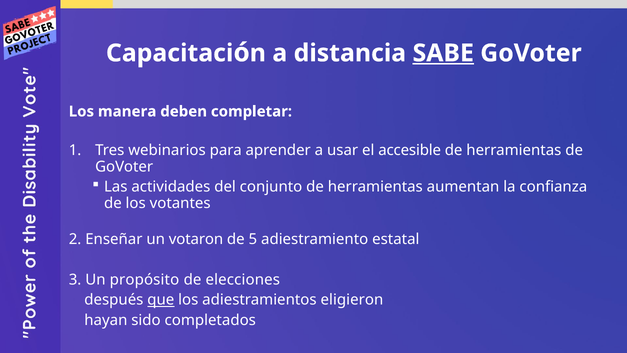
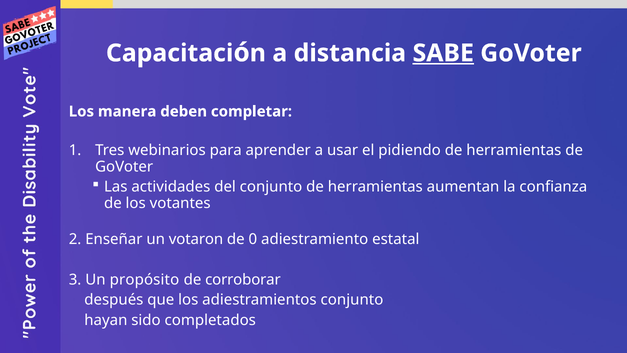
accesible: accesible -> pidiendo (410, 150)
5: 5 -> 0 (253, 239)
elecciones: elecciones -> corroborar (243, 280)
que underline: present -> none (161, 300)
adiestramientos eligieron: eligieron -> conjunto (352, 300)
